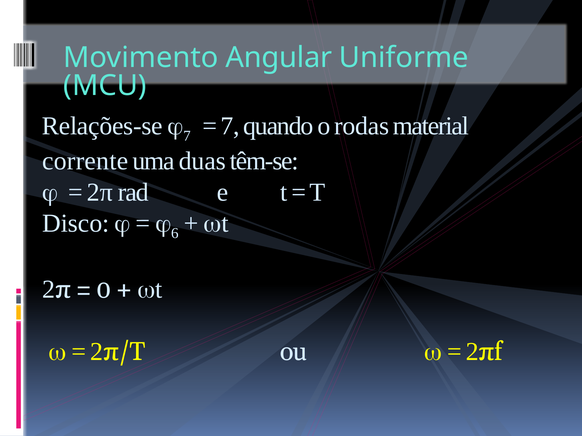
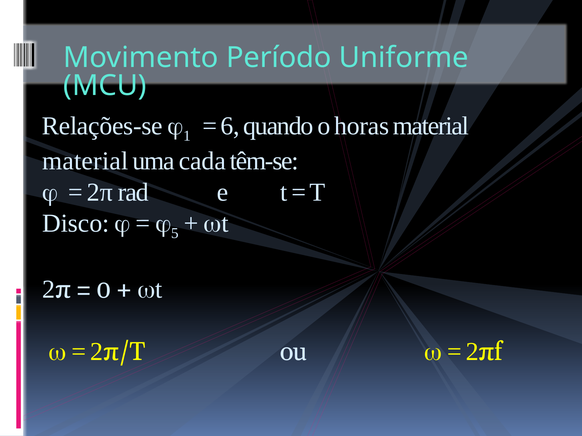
Angular: Angular -> Período (279, 58)
7: 7 -> 1 (187, 136)
7: 7 -> 6 (230, 126)
rodas: rodas -> horas (362, 126)
corrente: corrente -> material (85, 161)
duas: duas -> cada (202, 161)
6: 6 -> 5 (175, 233)
